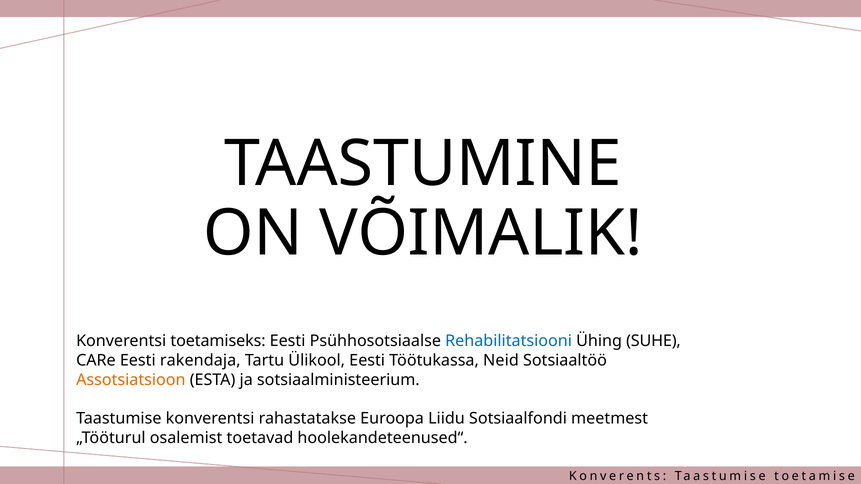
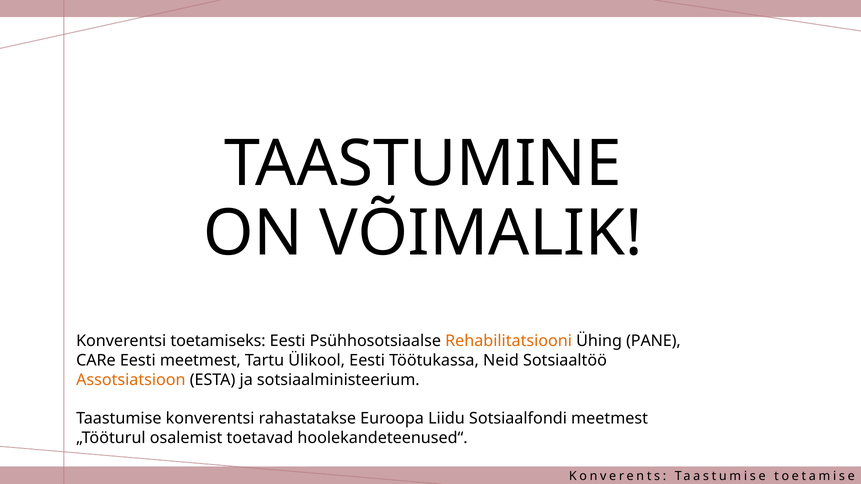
Rehabilitatsiooni colour: blue -> orange (509, 341)
SUHE: SUHE -> PANE (653, 341)
Eesti rakendaja: rakendaja -> meetmest (200, 361)
